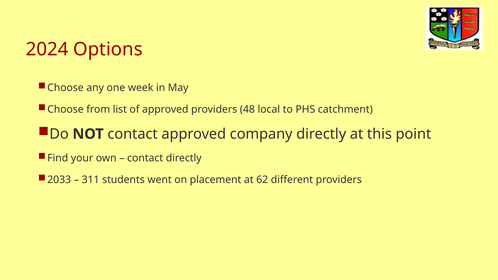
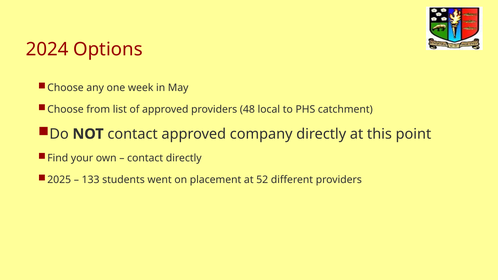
2033: 2033 -> 2025 (59, 180)
311: 311 -> 133 (91, 180)
62: 62 -> 52 (262, 180)
